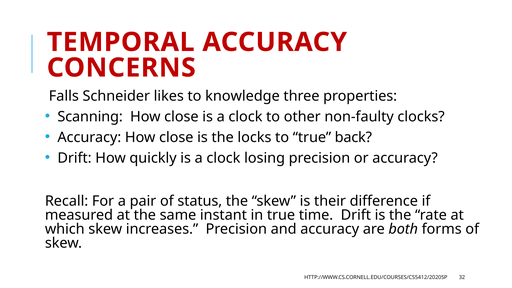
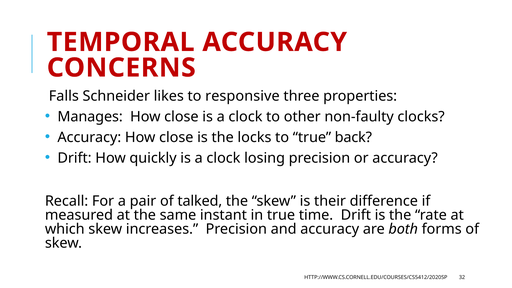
knowledge: knowledge -> responsive (242, 96)
Scanning: Scanning -> Manages (90, 117)
status: status -> talked (200, 201)
